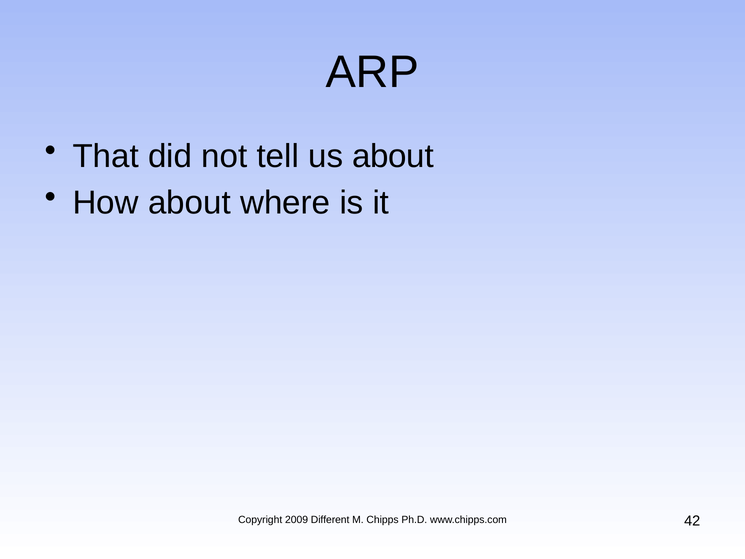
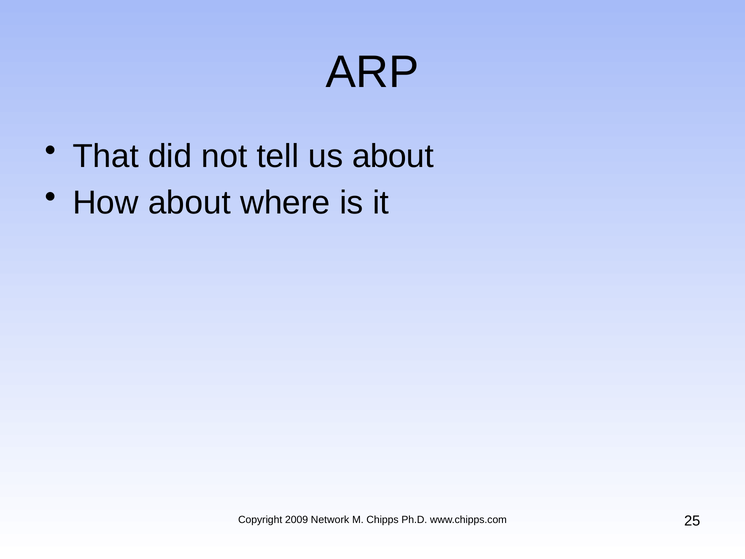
Different: Different -> Network (330, 519)
42: 42 -> 25 (692, 521)
